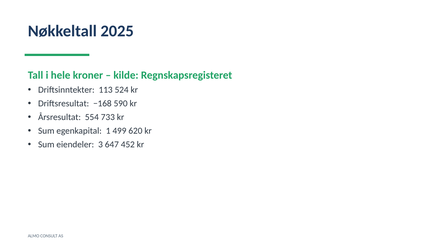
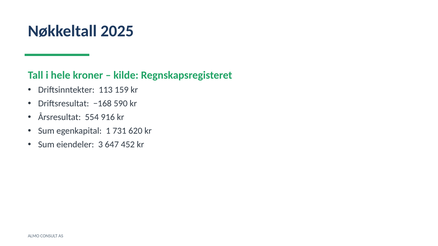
524: 524 -> 159 (122, 90)
733: 733 -> 916 (108, 117)
499: 499 -> 731 (119, 131)
